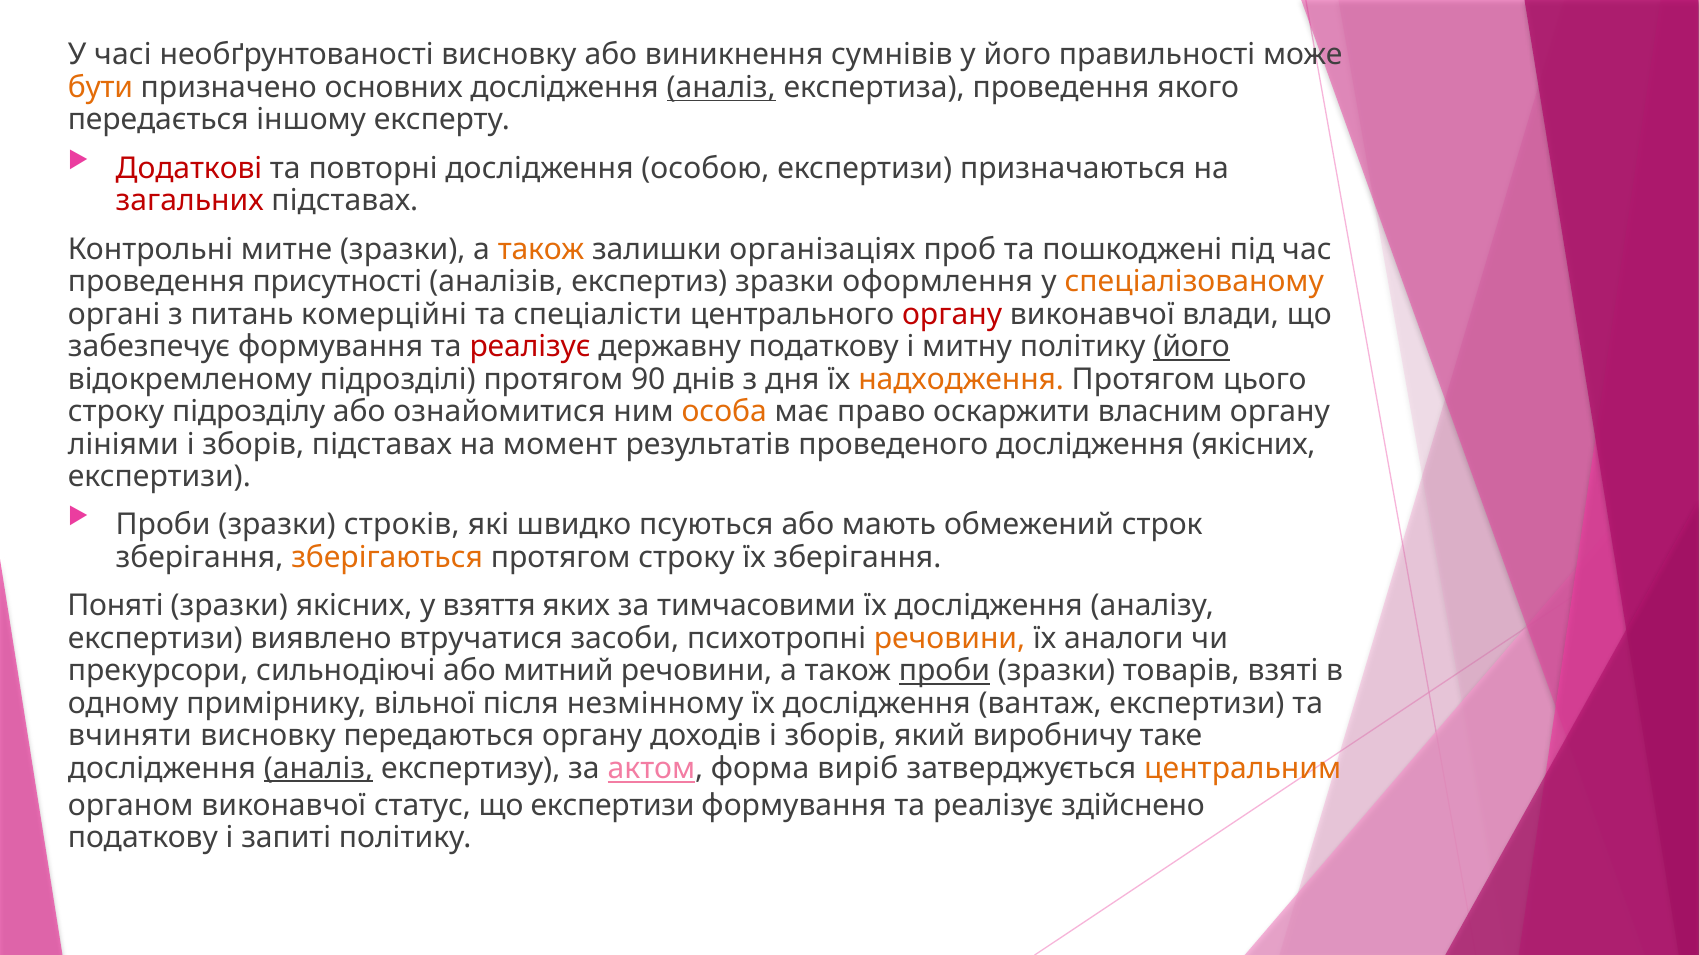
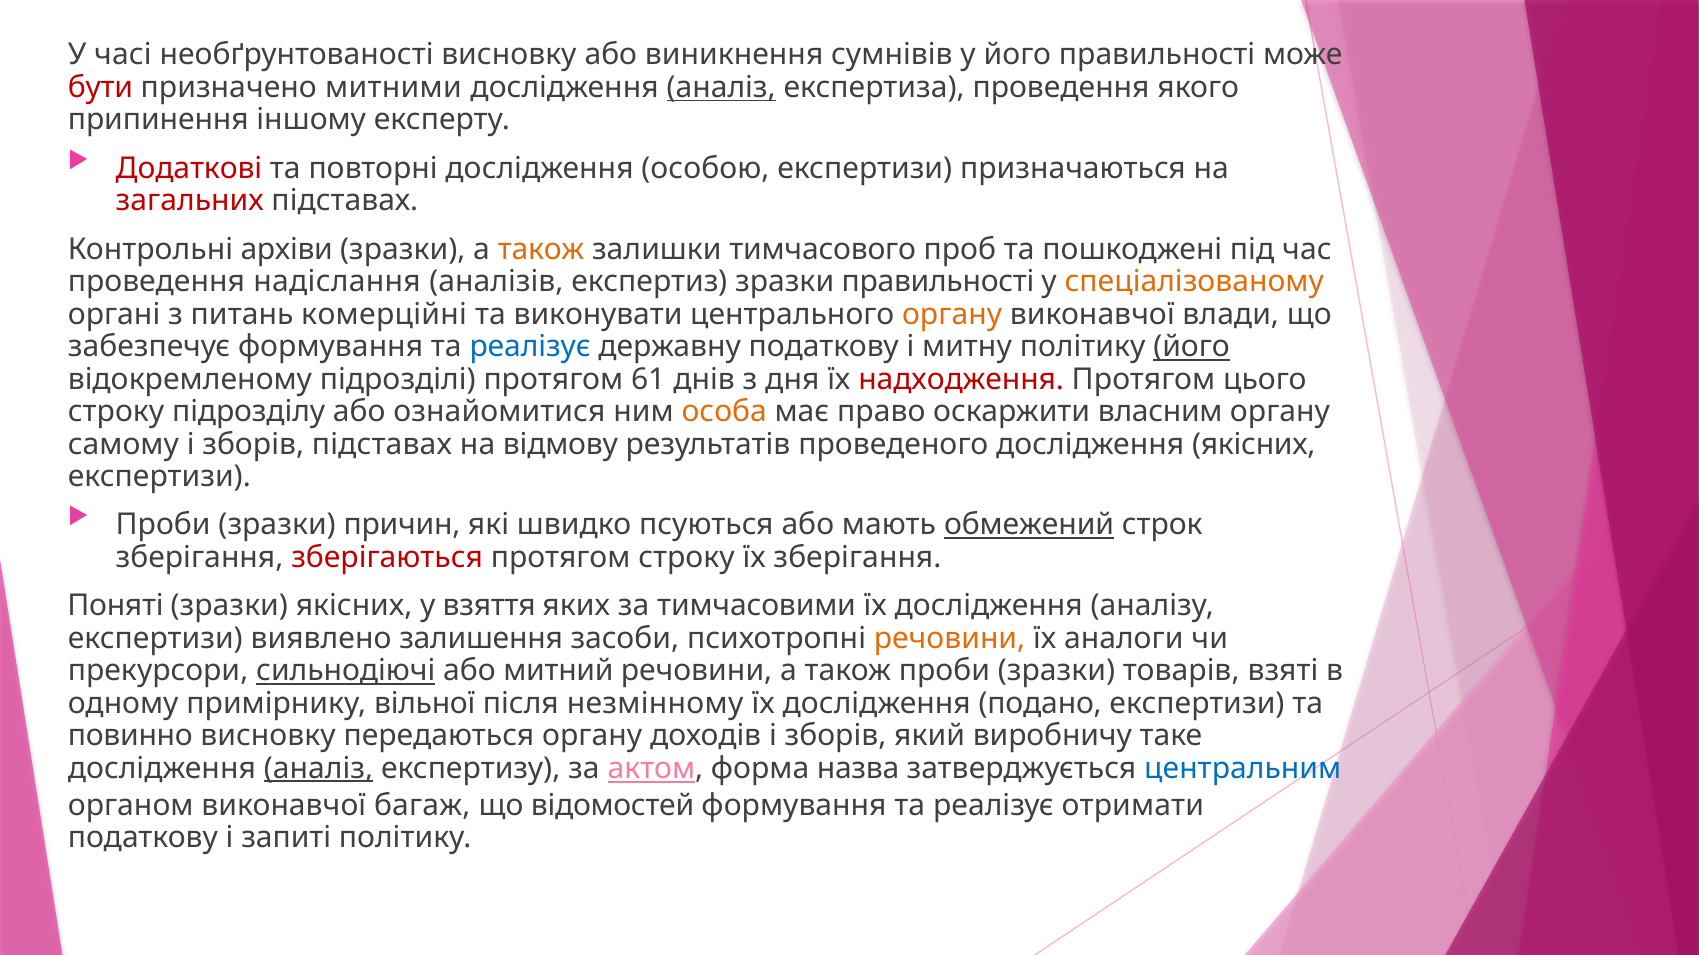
бути colour: orange -> red (100, 88)
основних: основних -> митними (394, 88)
передається: передається -> припинення (158, 120)
митне: митне -> архіви (287, 249)
організаціях: організаціях -> тимчасового (823, 249)
присутності: присутності -> надіслання (337, 282)
зразки оформлення: оформлення -> правильності (938, 282)
спеціалісти: спеціалісти -> виконувати (598, 314)
органу colour: red -> orange (952, 314)
реалізує colour: red -> blue (530, 347)
90: 90 -> 61 (648, 379)
надходження colour: orange -> red (961, 379)
лініями: лініями -> самому (123, 444)
момент: момент -> відмову (560, 444)
строків: строків -> причин (402, 525)
обмежений underline: none -> present (1029, 525)
зберігаються colour: orange -> red (387, 558)
втручатися: втручатися -> залишення (481, 639)
сильнодіючі underline: none -> present (346, 671)
проби underline: present -> none (944, 671)
вантаж: вантаж -> подано (1040, 704)
вчиняти: вчиняти -> повинно (130, 736)
виріб: виріб -> назва (858, 769)
центральним colour: orange -> blue (1243, 769)
статус: статус -> багаж (422, 806)
що експертизи: експертизи -> відомостей (613, 806)
здійснено: здійснено -> отримати (1133, 806)
